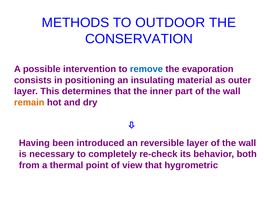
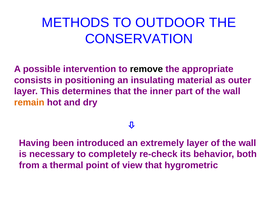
remove colour: blue -> black (146, 69)
evaporation: evaporation -> appropriate (208, 69)
reversible: reversible -> extremely (162, 143)
